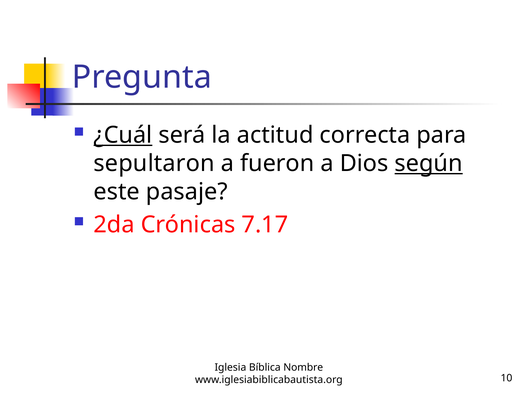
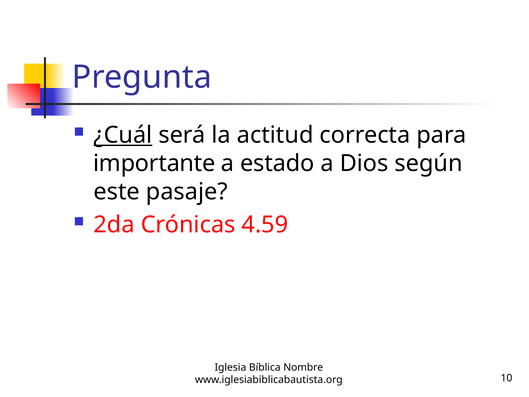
sepultaron: sepultaron -> importante (154, 163)
fueron: fueron -> estado (277, 163)
según underline: present -> none (429, 163)
7.17: 7.17 -> 4.59 (265, 225)
